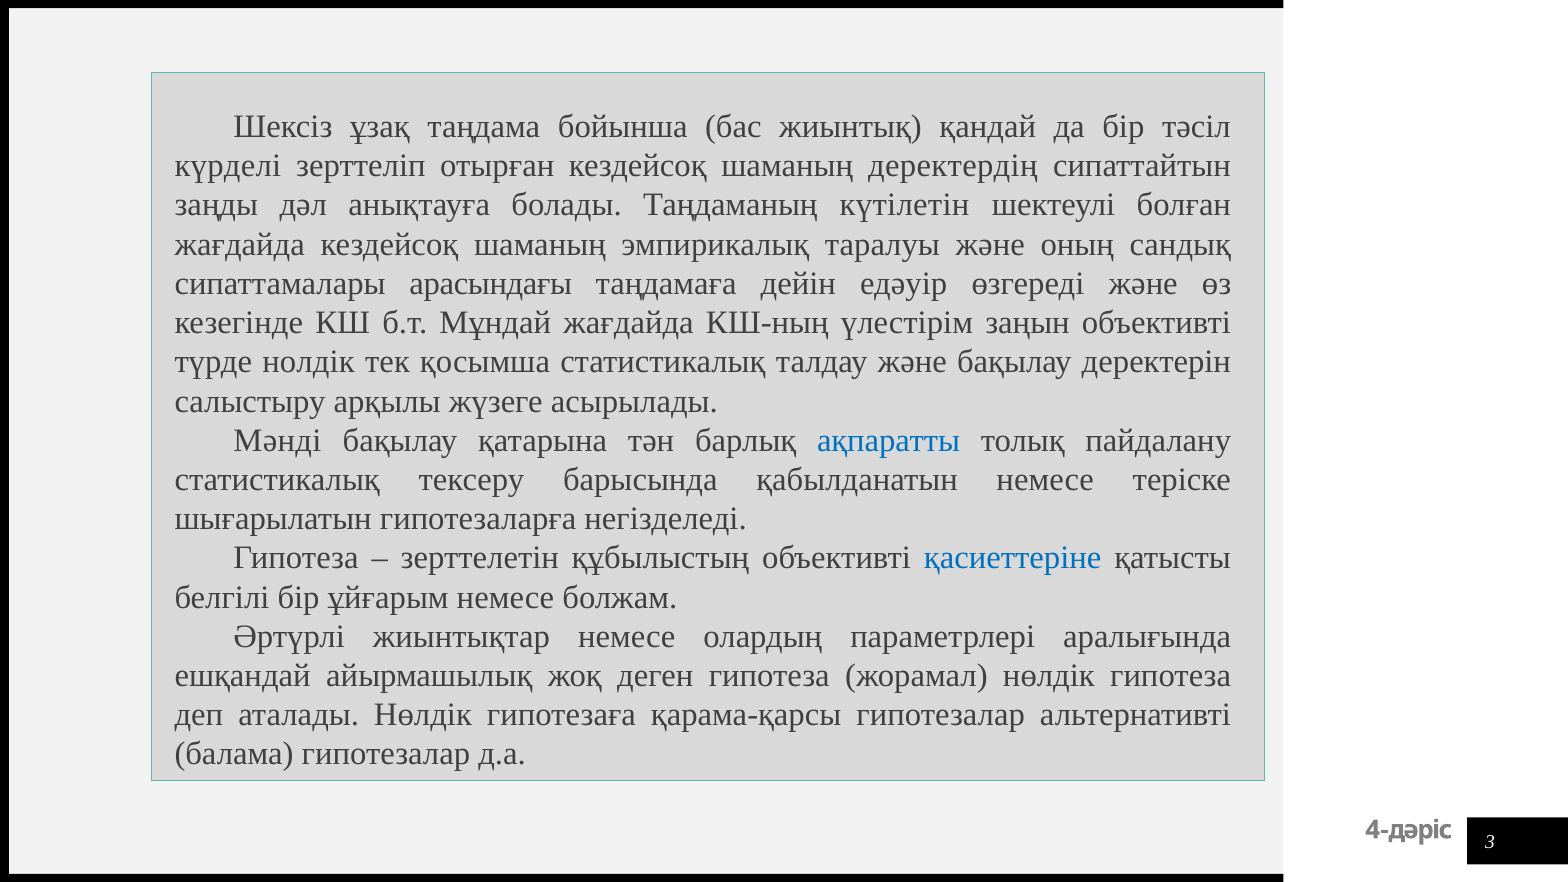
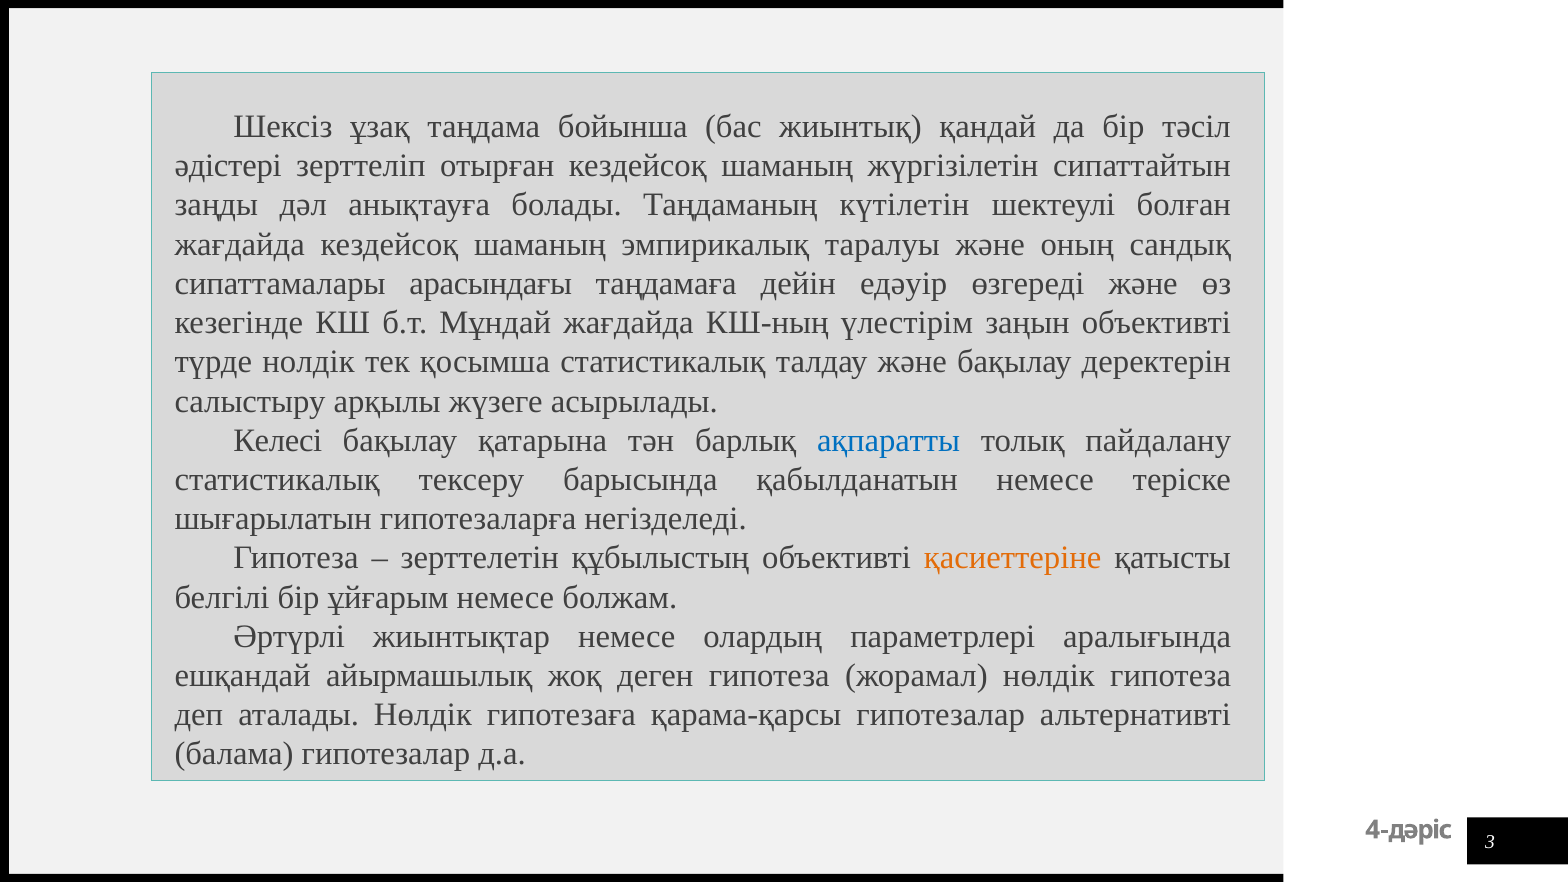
күрделі: күрделі -> әдістері (228, 166)
деректердің: деректердің -> жүргізілетін (953, 166)
Мәнді: Мәнді -> Келесі (278, 440)
қасиеттеріне colour: blue -> orange (1013, 558)
